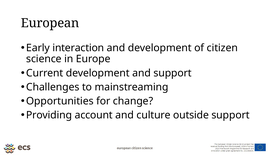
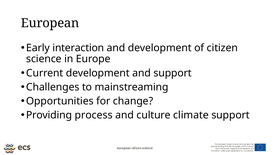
account: account -> process (94, 115)
outside: outside -> climate (191, 115)
